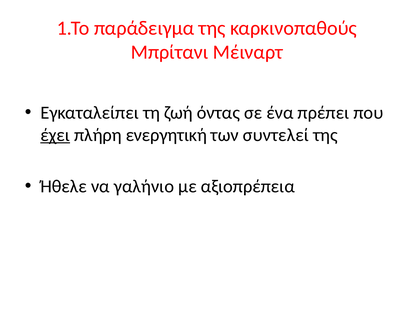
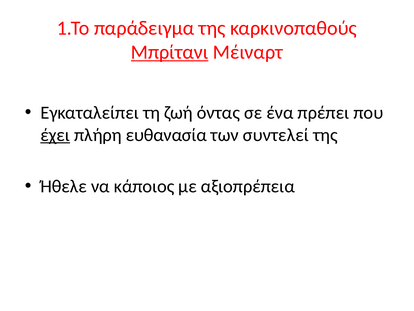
Μπρίτανι underline: none -> present (170, 52)
ενεργητική: ενεργητική -> ευθανασία (166, 135)
γαλήνιο: γαλήνιο -> κάποιος (144, 186)
